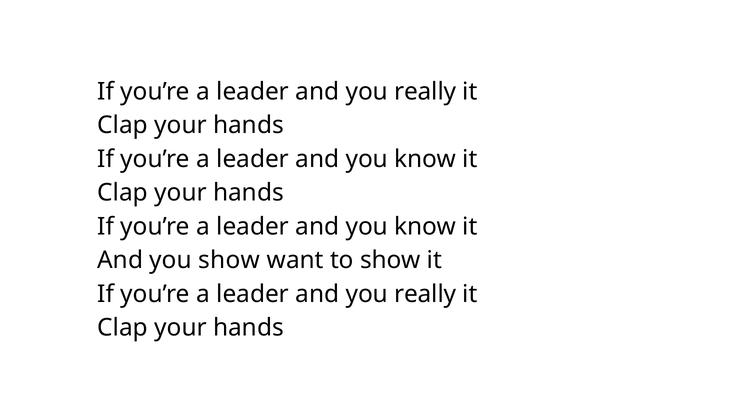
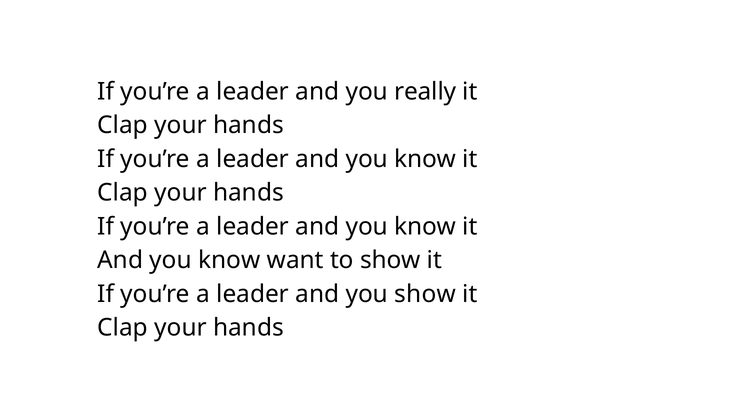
show: show -> know (229, 260)
really: really -> show (425, 294)
